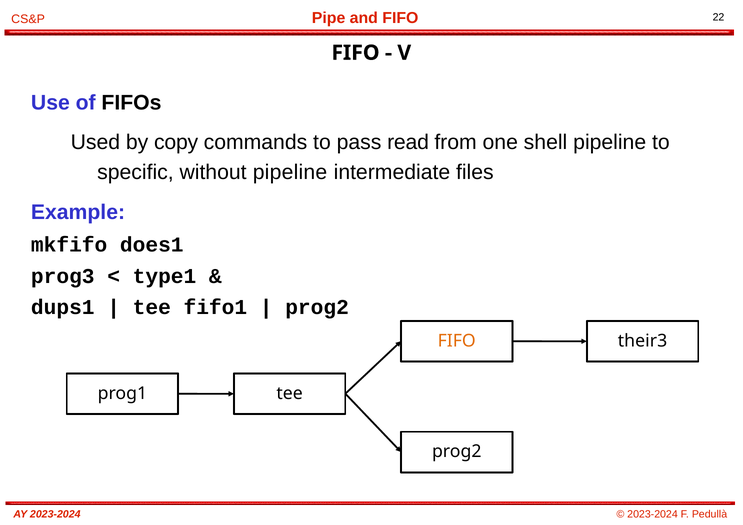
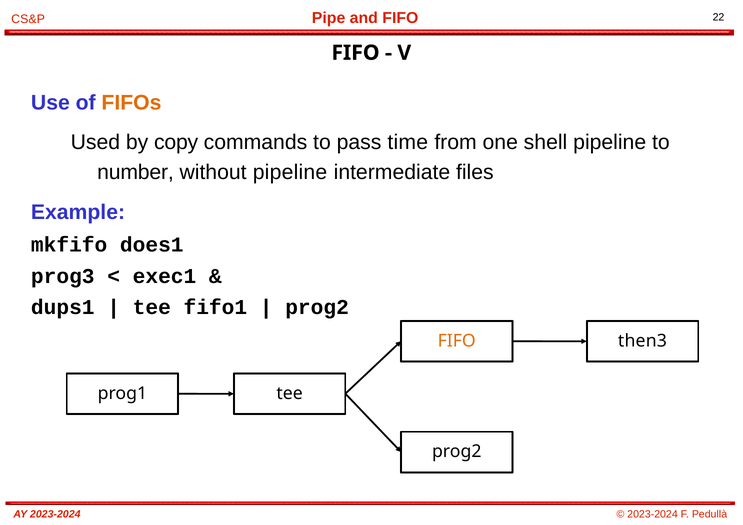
FIFOs colour: black -> orange (131, 103)
read: read -> time (408, 142)
specific: specific -> number (136, 172)
type1: type1 -> exec1 (164, 276)
their3: their3 -> then3 (642, 341)
